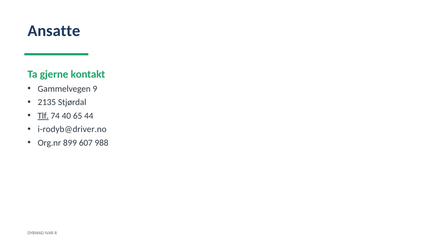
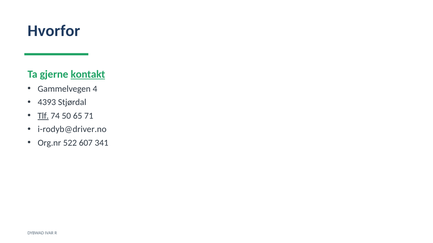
Ansatte: Ansatte -> Hvorfor (54, 31)
kontakt underline: none -> present (88, 75)
9: 9 -> 4 (95, 89)
2135: 2135 -> 4393 (47, 103)
40: 40 -> 50 (66, 116)
44: 44 -> 71 (89, 116)
899: 899 -> 522 (70, 143)
988: 988 -> 341 (102, 143)
